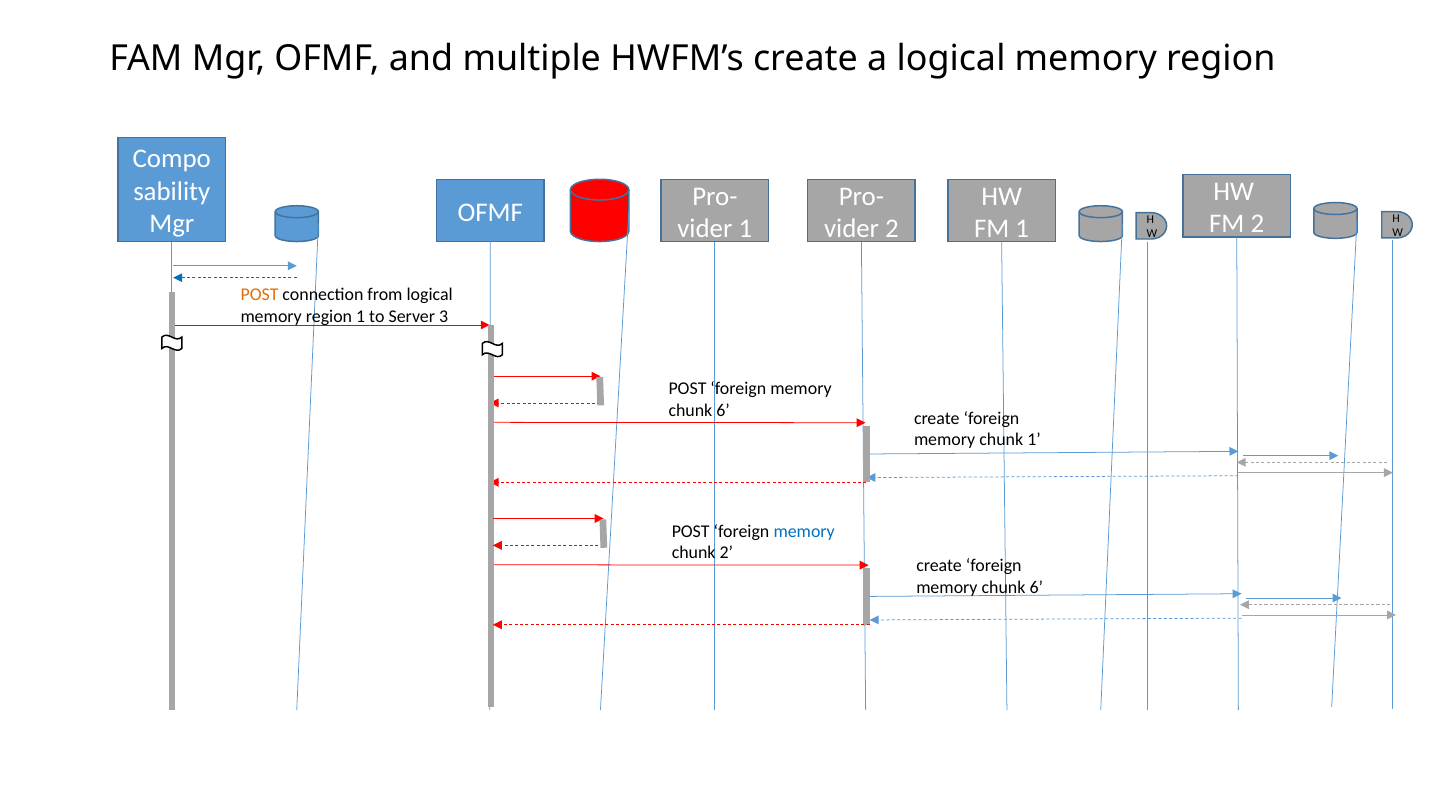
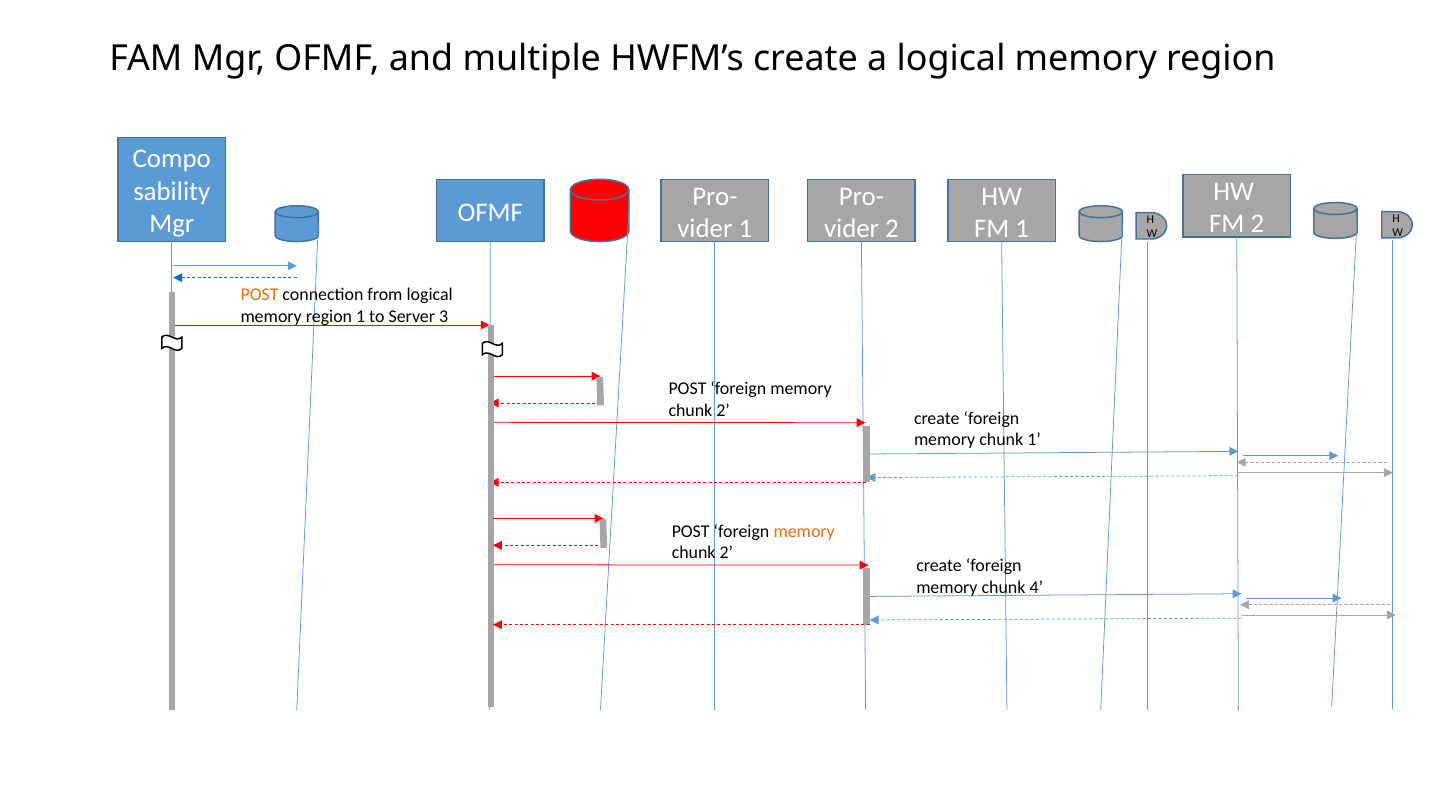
6: 6 -> 2 (723, 410)
memory colour: blue -> orange (804, 531)
6: 6 -> 4 (1036, 587)
